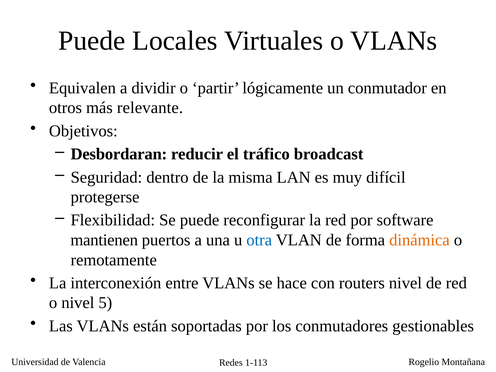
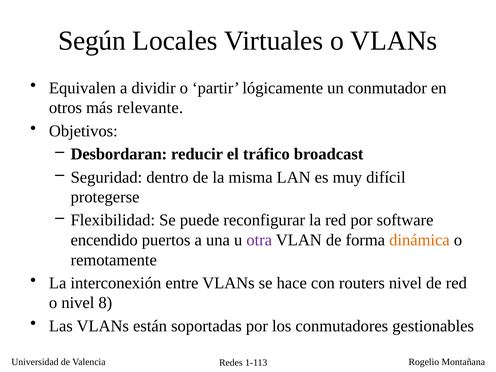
Puede: Puede -> Según (92, 41)
mantienen: mantienen -> encendido (104, 240)
otra colour: blue -> purple (259, 240)
5: 5 -> 8 (105, 303)
